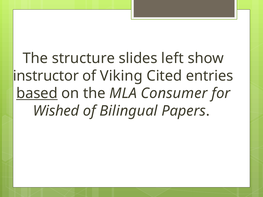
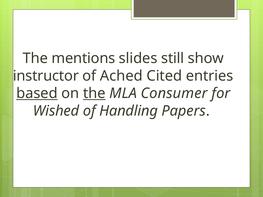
structure: structure -> mentions (83, 58)
left: left -> still (173, 58)
Viking: Viking -> Ached (121, 76)
the underline: none -> present (94, 93)
Bilingual: Bilingual -> Handling (129, 111)
